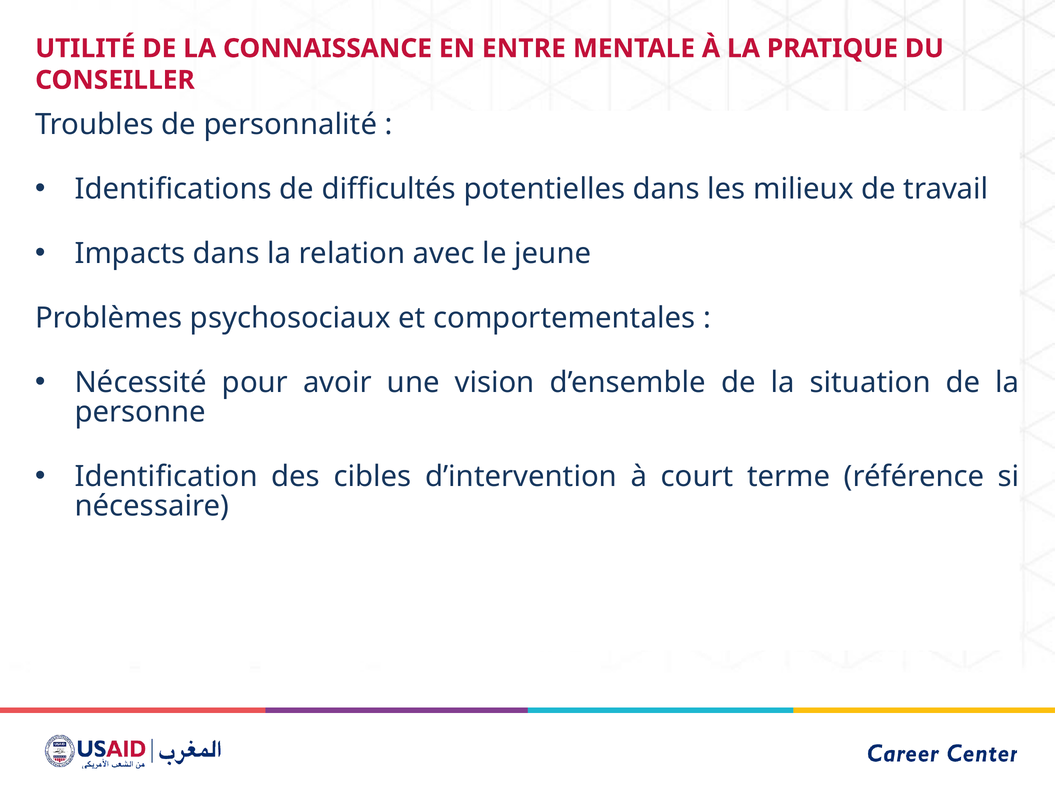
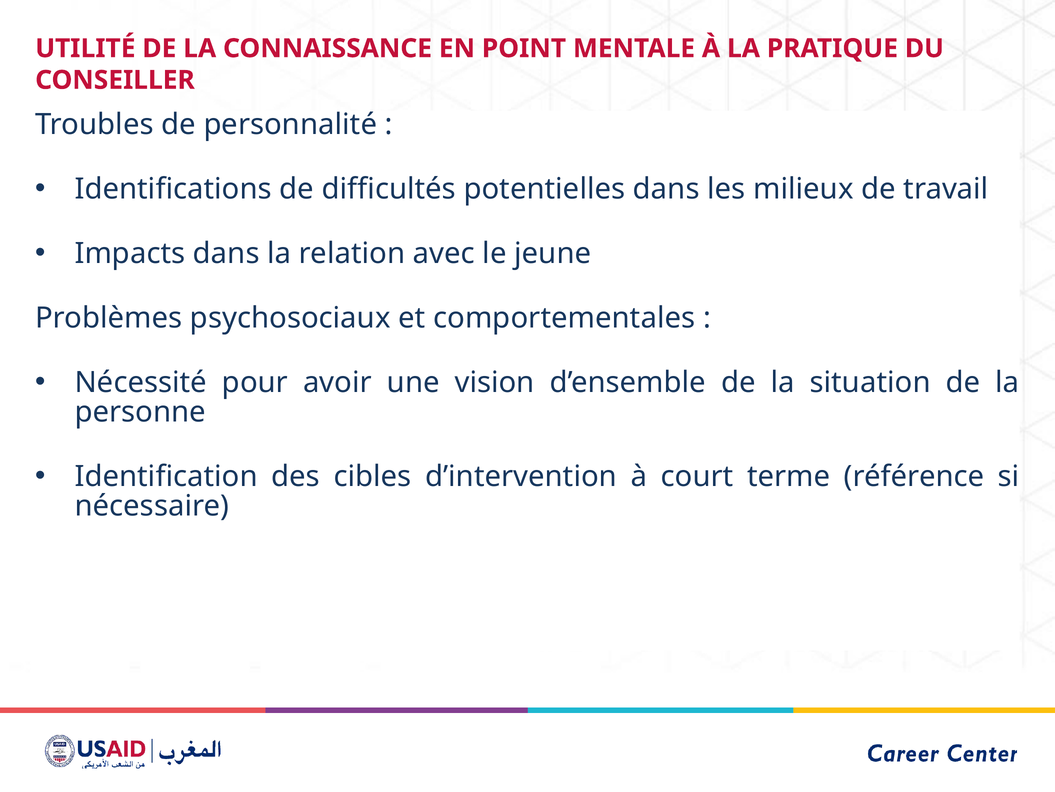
ENTRE: ENTRE -> POINT (524, 48)
